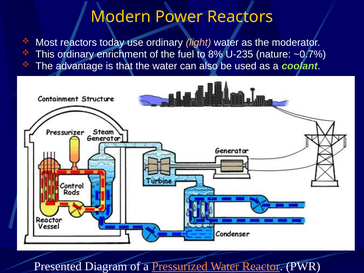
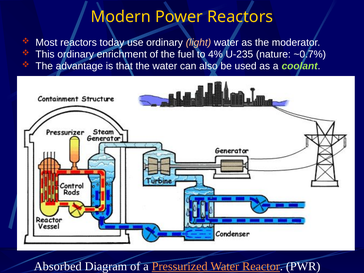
8%: 8% -> 4% (215, 54)
Presented: Presented -> Absorbed (58, 266)
